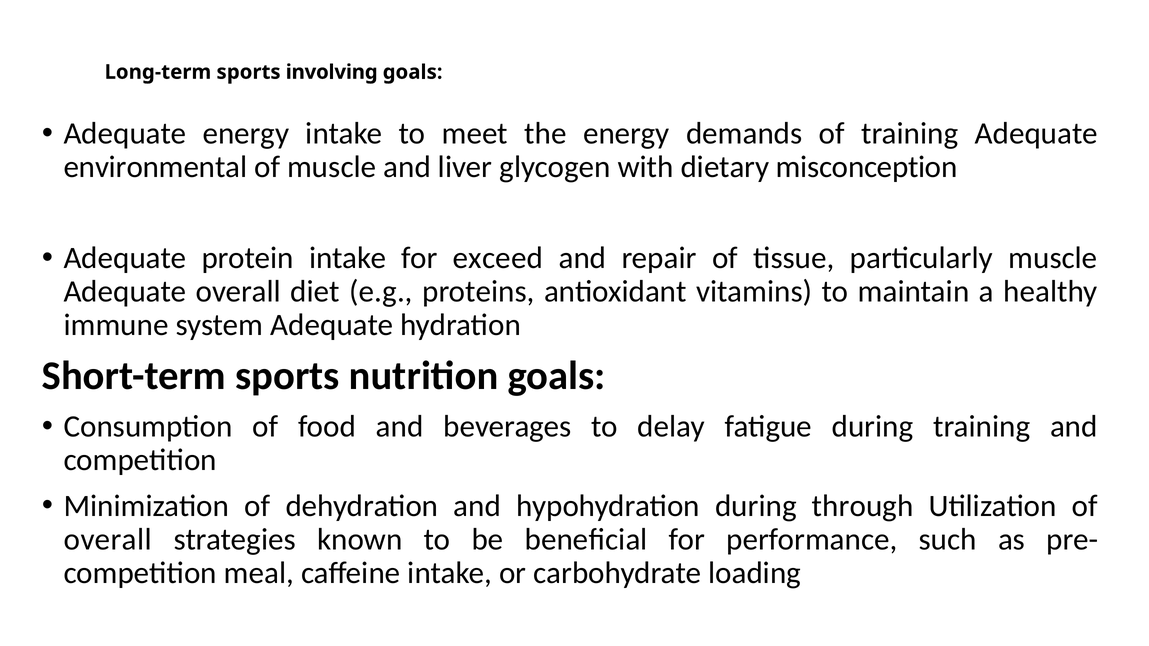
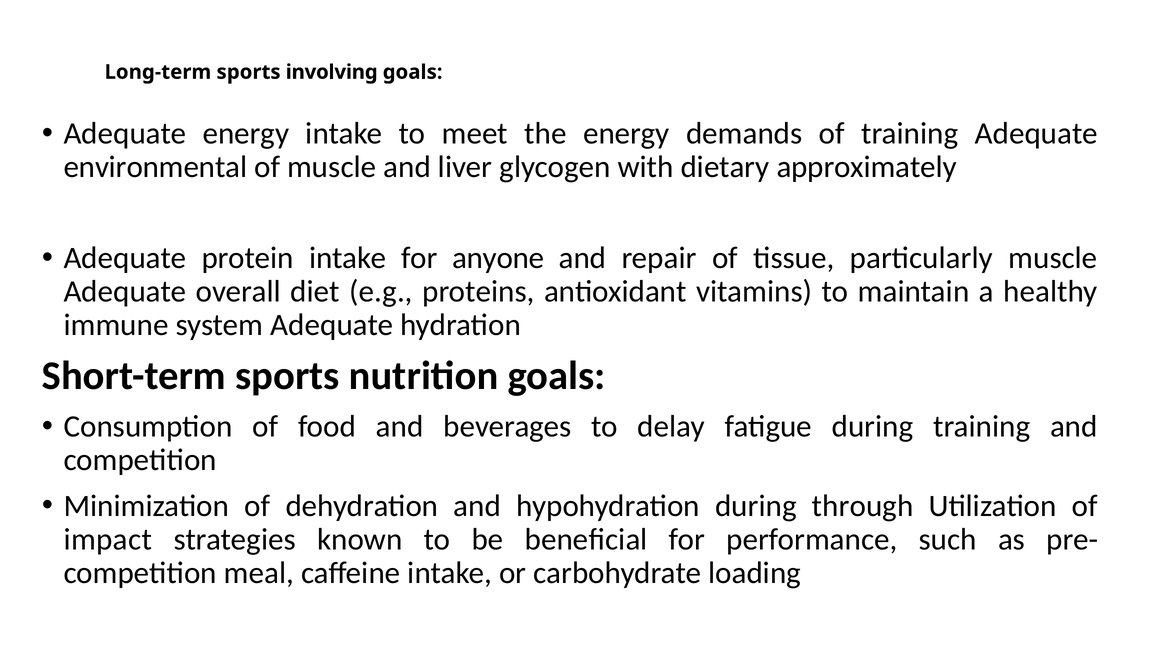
misconception: misconception -> approximately (867, 167)
exceed: exceed -> anyone (498, 258)
overall: overall -> impact (108, 540)
